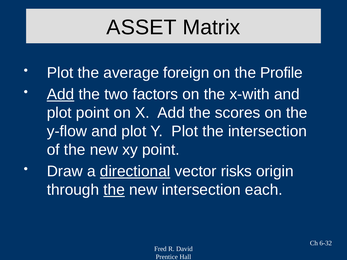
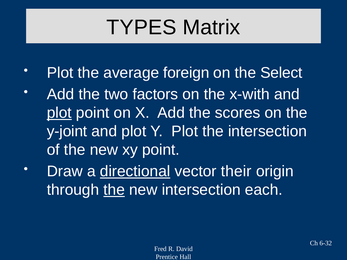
ASSET: ASSET -> TYPES (142, 27)
Profile: Profile -> Select (281, 73)
Add underline: present -> none (61, 94)
plot underline: none -> present (59, 113)
y-flow: y-flow -> y-joint (67, 131)
risks: risks -> their (236, 172)
